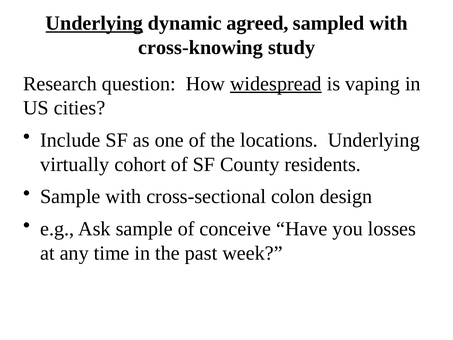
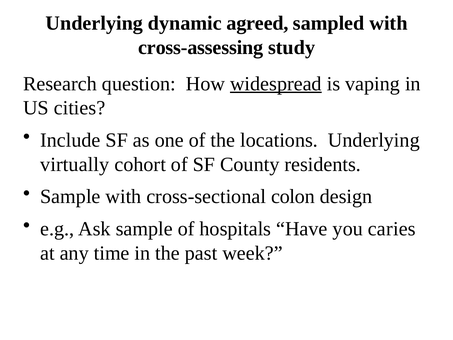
Underlying underline: present -> none (94, 23)
cross-knowing: cross-knowing -> cross-assessing (201, 47)
conceive: conceive -> hospitals (235, 229)
losses: losses -> caries (392, 229)
